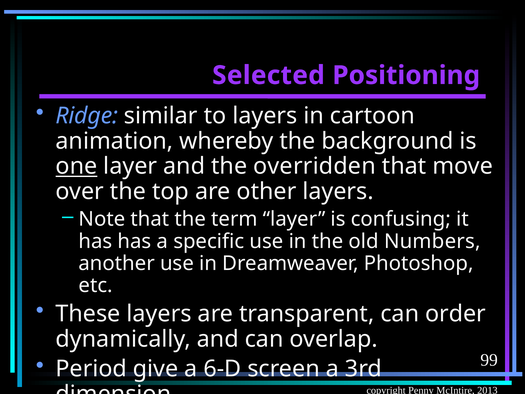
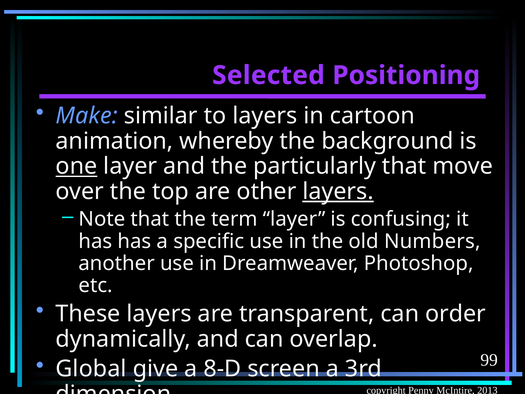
Ridge: Ridge -> Make (87, 116)
overridden: overridden -> particularly (315, 166)
layers underline: none -> present (338, 191)
Period: Period -> Global (91, 369)
6-D: 6-D -> 8-D (222, 369)
